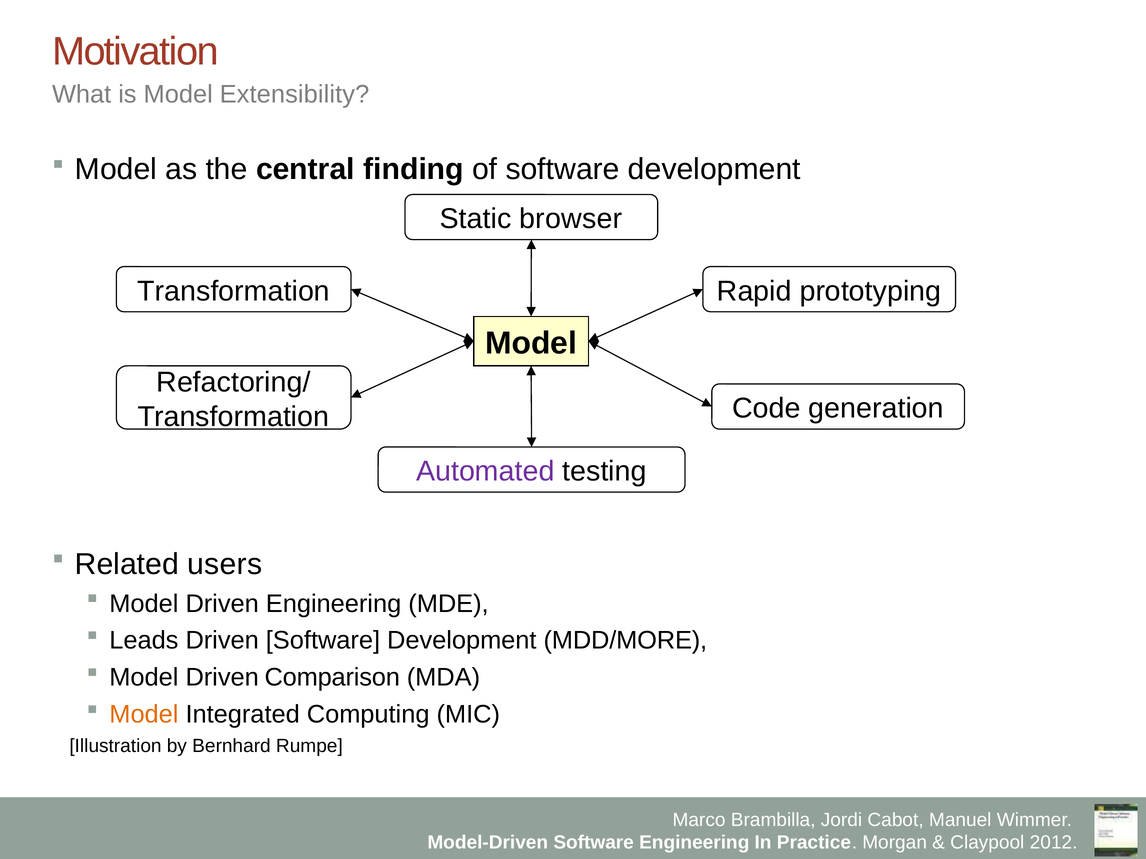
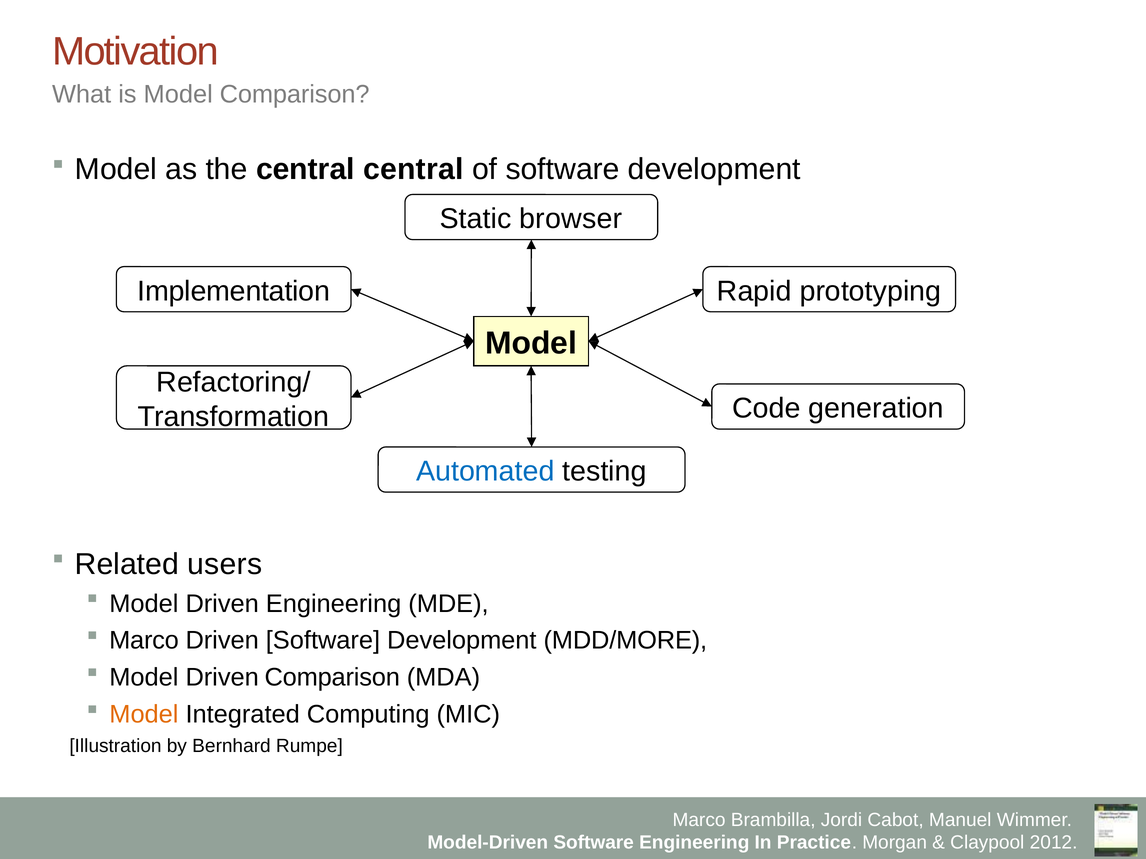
Model Extensibility: Extensibility -> Comparison (295, 94)
central finding: finding -> central (413, 169)
Transformation: Transformation -> Implementation (234, 291)
Automated colour: purple -> blue (485, 472)
Leads: Leads -> Marco (144, 641)
